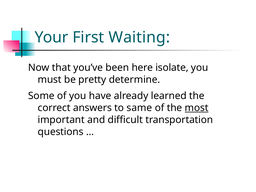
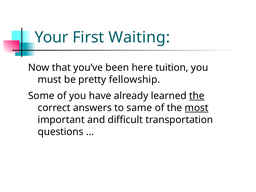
isolate: isolate -> tuition (172, 68)
determine: determine -> fellowship (134, 80)
the underline: none -> present (197, 96)
